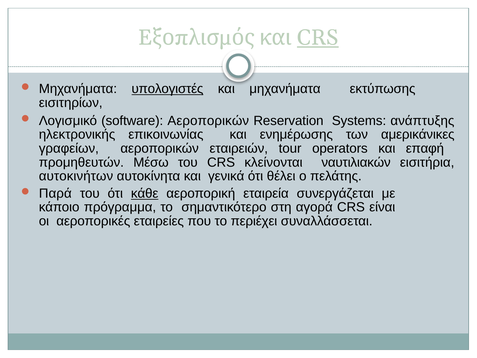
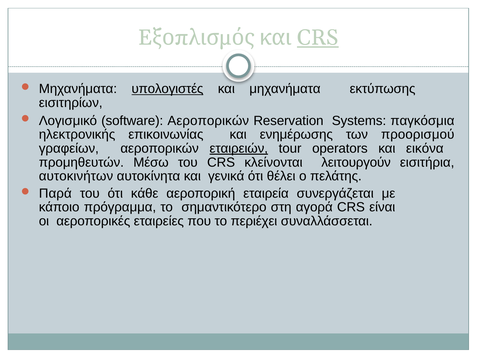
ανάπτυξης: ανάπτυξης -> παγκόσμια (422, 121)
αμερικάνικες: αμερικάνικες -> προορισμού (418, 134)
εταιρειών underline: none -> present (239, 148)
επαφή: επαφή -> εικόνα (425, 148)
ναυτιλιακών: ναυτιλιακών -> λειτουργούν (356, 162)
κάθε underline: present -> none (145, 193)
